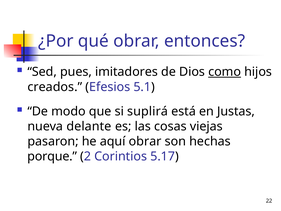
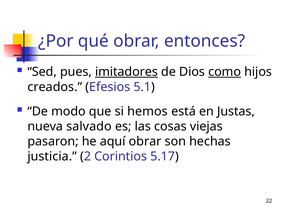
imitadores underline: none -> present (126, 72)
suplirá: suplirá -> hemos (148, 111)
delante: delante -> salvado (89, 126)
porque: porque -> justicia (52, 156)
